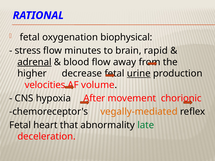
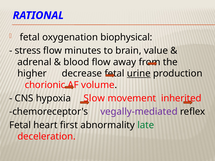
rapid: rapid -> value (156, 51)
adrenal underline: present -> none (34, 62)
velocities: velocities -> chorionic (45, 85)
After: After -> Slow (94, 98)
chorionic: chorionic -> inherited (181, 98)
vegally-mediated colour: orange -> purple (139, 112)
that: that -> first (69, 125)
